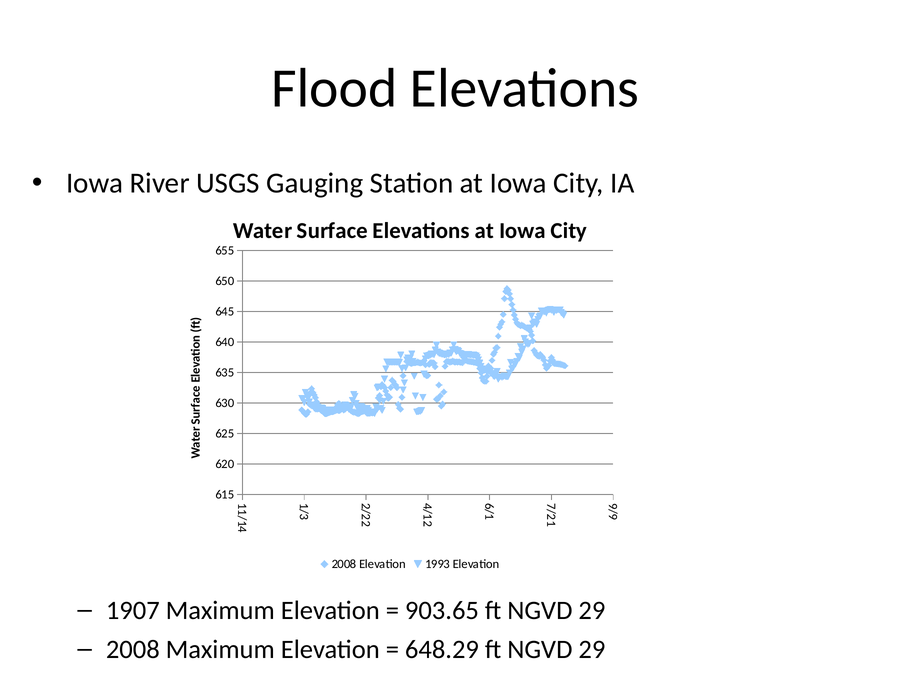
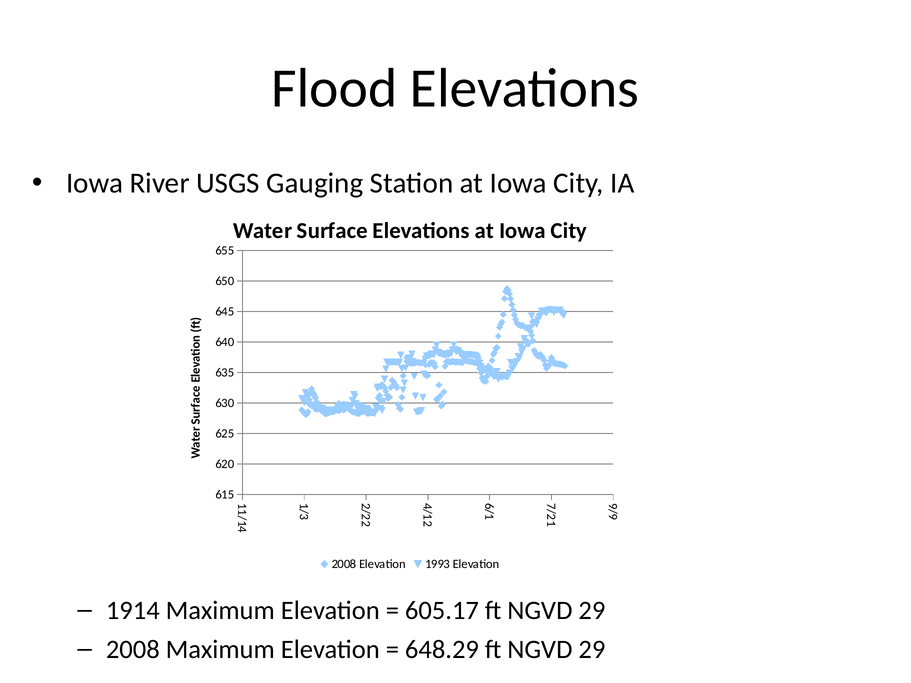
1907: 1907 -> 1914 (133, 611)
903.65: 903.65 -> 605.17 (442, 611)
